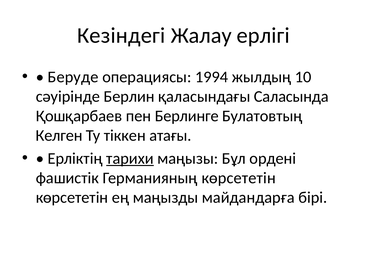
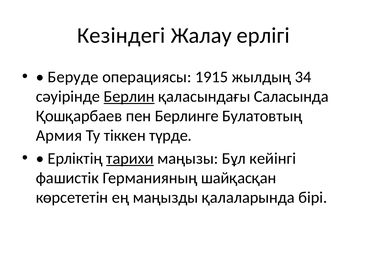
1994: 1994 -> 1915 (212, 77)
10: 10 -> 34 (303, 77)
Берлин underline: none -> present (129, 97)
Келген: Келген -> Армия (59, 136)
атағы: атағы -> түрде (170, 136)
ордені: ордені -> кейінгі (273, 159)
Германияның көрсететін: көрсететін -> шайқасқан (239, 178)
майдандарға: майдандарға -> қалаларында (248, 198)
